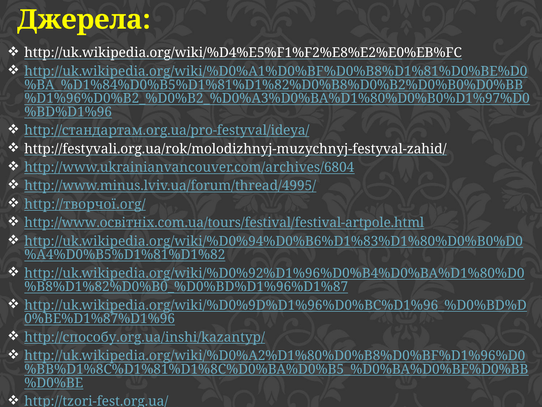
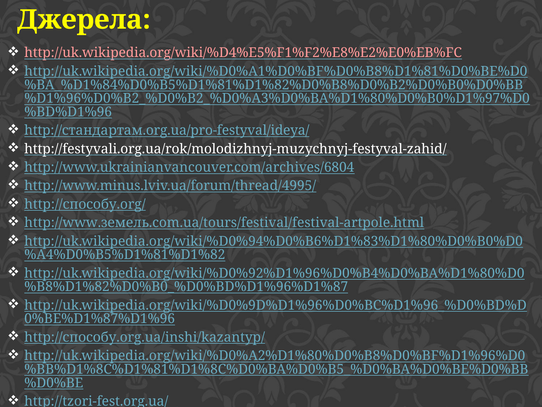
http://uk.wikipedia.org/wiki/%D4%E5%F1%F2%E8%E2%E0%EB%FC colour: white -> pink (243, 53)
http://творчої.org/: http://творчої.org/ -> http://способу.org/ (85, 204)
http://www.освітніх.com.ua/tours/festival/festival-artpole.html: http://www.освітніх.com.ua/tours/festival/festival-artpole.html -> http://www.земель.com.ua/tours/festival/festival-artpole.html (224, 222)
